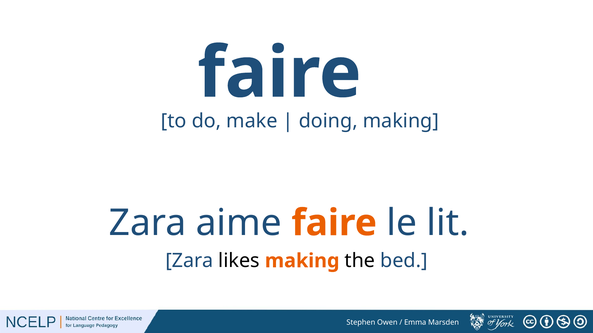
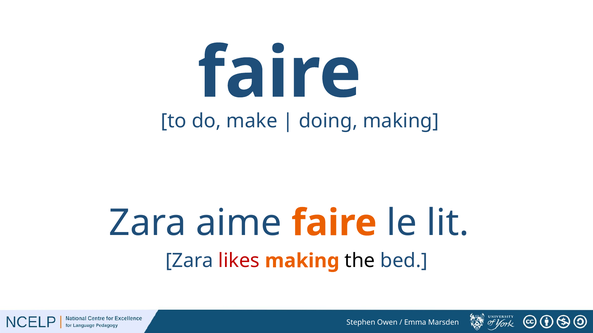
likes colour: black -> red (239, 261)
